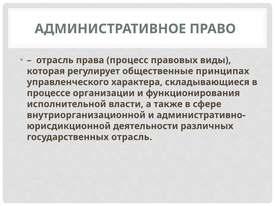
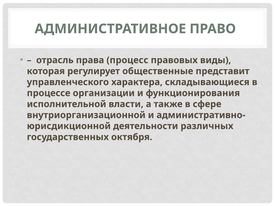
принципах: принципах -> представит (223, 71)
государственных отрасль: отрасль -> октября (132, 137)
